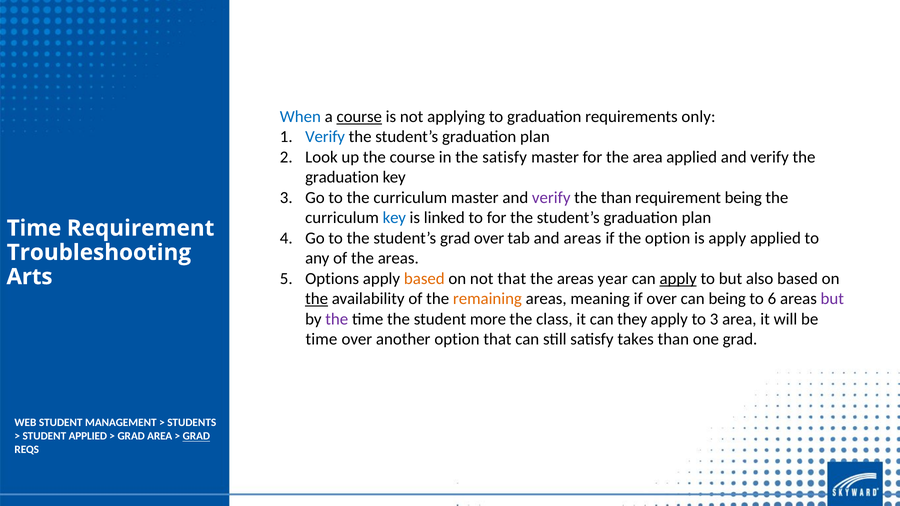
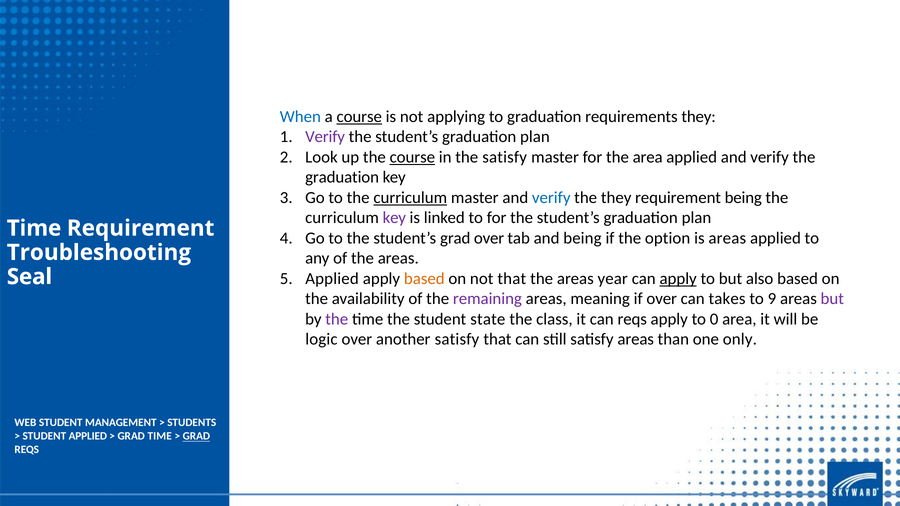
requirements only: only -> they (699, 117)
Verify colour: blue -> purple (325, 137)
course underline: none -> present (412, 157)
curriculum underline: none -> present (410, 198)
verify colour: purple -> blue (551, 198)
the than: than -> they (616, 198)
key colour: blue -> purple (394, 218)
and areas: areas -> being (582, 238)
is apply: apply -> areas (727, 238)
Arts: Arts -> Seal (30, 277)
Options: Options -> Applied (332, 279)
the underline: present -> none (317, 299)
remaining colour: orange -> purple (487, 299)
can being: being -> takes (727, 299)
6: 6 -> 9 (772, 299)
more: more -> state (488, 319)
can they: they -> reqs (632, 319)
to 3: 3 -> 0 (714, 319)
time: time -> logic (321, 339)
another option: option -> satisfy (457, 339)
satisfy takes: takes -> areas (636, 339)
one grad: grad -> only (740, 339)
GRAD AREA: AREA -> TIME (160, 436)
